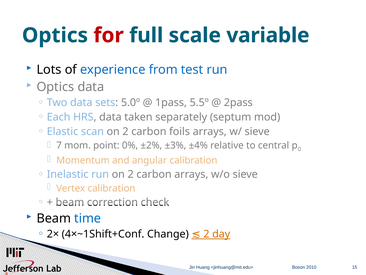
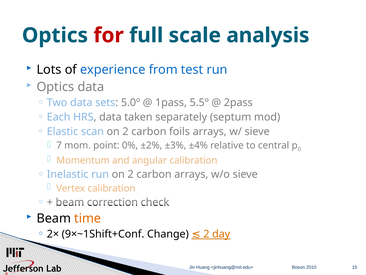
variable: variable -> analysis (268, 35)
time colour: blue -> orange (88, 218)
4×~1Shift+Conf: 4×~1Shift+Conf -> 9×~1Shift+Conf (103, 234)
